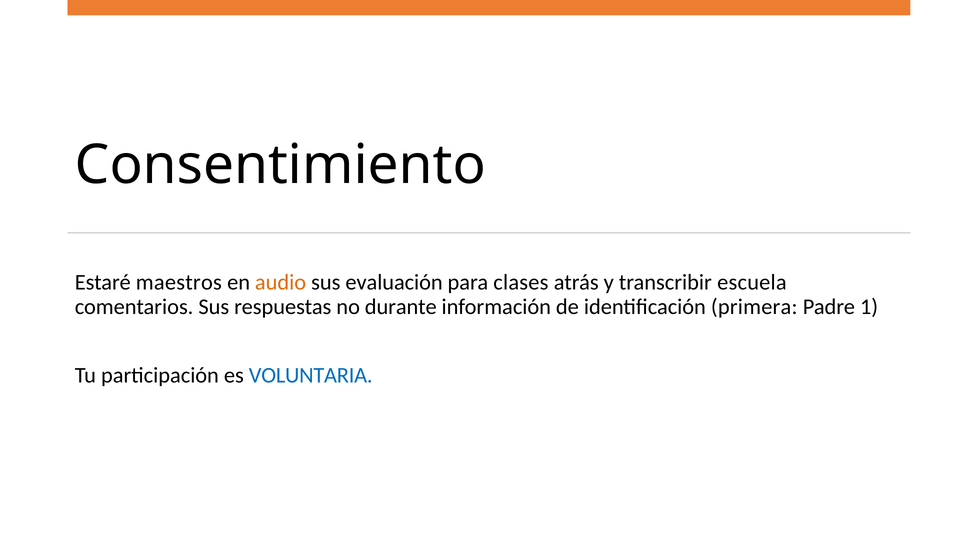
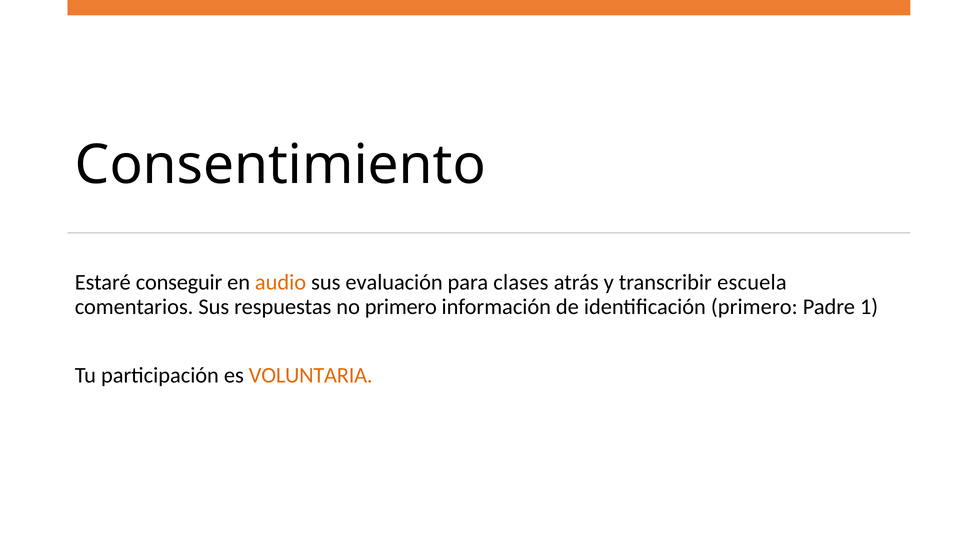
maestros: maestros -> conseguir (179, 283)
no durante: durante -> primero (401, 307)
identificación primera: primera -> primero (754, 307)
VOLUNTARIA colour: blue -> orange (311, 376)
